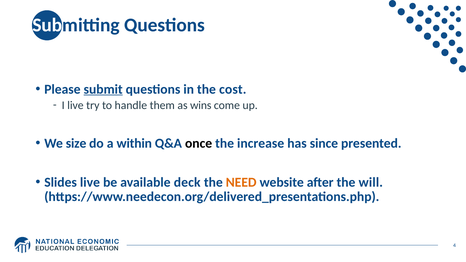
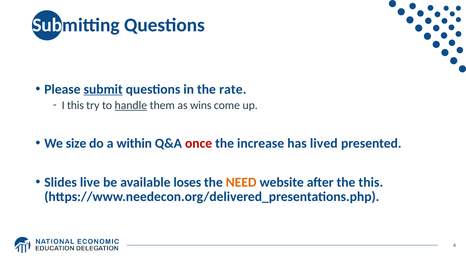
cost: cost -> rate (233, 89)
I live: live -> this (75, 105)
handle underline: none -> present (131, 105)
once colour: black -> red (199, 143)
since: since -> lived (324, 143)
deck: deck -> loses (187, 182)
the will: will -> this (371, 182)
